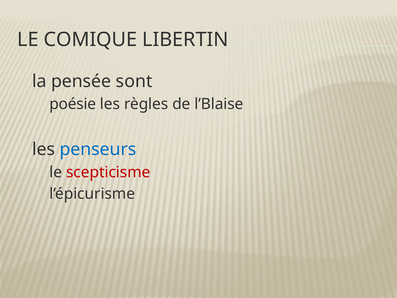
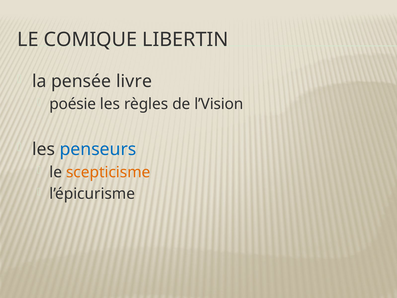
sont: sont -> livre (134, 81)
l’Blaise: l’Blaise -> l’Vision (219, 104)
scepticisme colour: red -> orange (108, 172)
